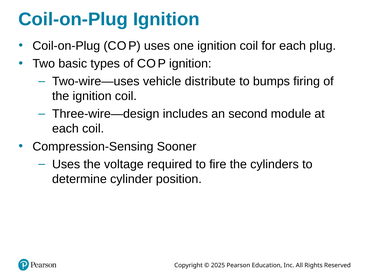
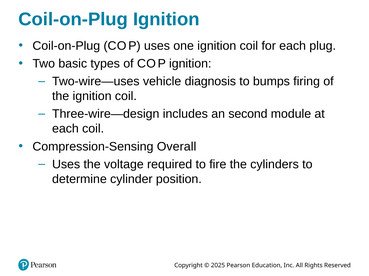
distribute: distribute -> diagnosis (210, 82)
Sooner: Sooner -> Overall (177, 147)
